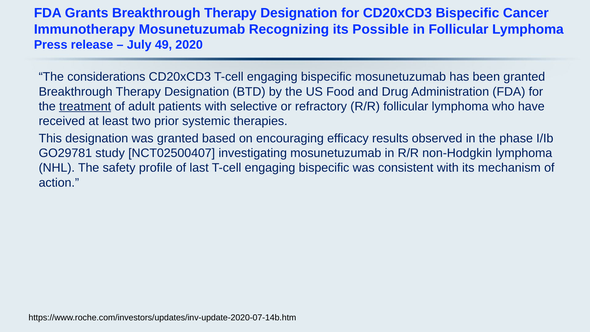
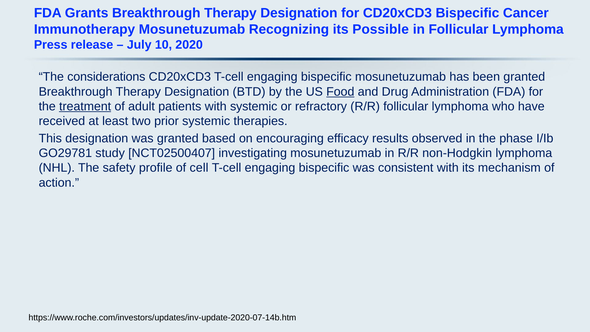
49: 49 -> 10 (163, 45)
Food underline: none -> present (340, 92)
with selective: selective -> systemic (254, 106)
last: last -> cell (199, 168)
